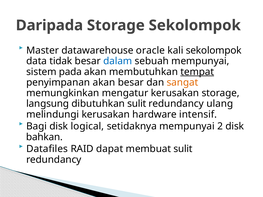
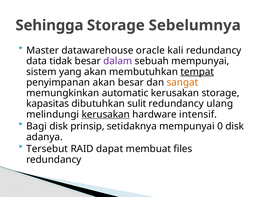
Daripada: Daripada -> Sehingga (49, 25)
Storage Sekolompok: Sekolompok -> Sebelumnya (195, 25)
kali sekolompok: sekolompok -> redundancy (214, 51)
dalam colour: blue -> purple (118, 61)
pada: pada -> yang (70, 72)
mengatur: mengatur -> automatic (125, 93)
langsung: langsung -> kapasitas (48, 104)
kerusakan underline: none -> present (106, 115)
logical: logical -> prinsip (87, 126)
2: 2 -> 0 (220, 126)
bahkan: bahkan -> adanya (44, 137)
Datafiles: Datafiles -> Tersebut (47, 149)
membuat sulit: sulit -> files (183, 149)
